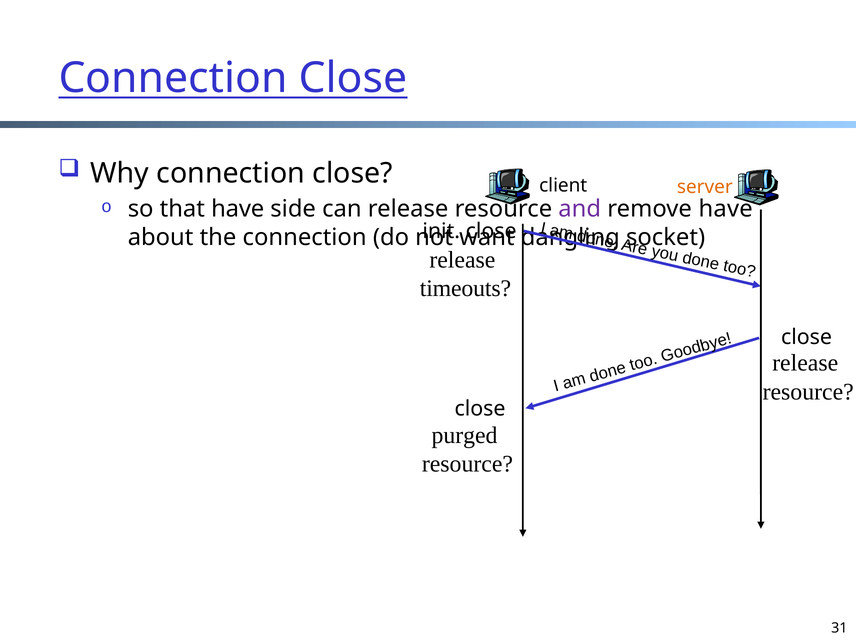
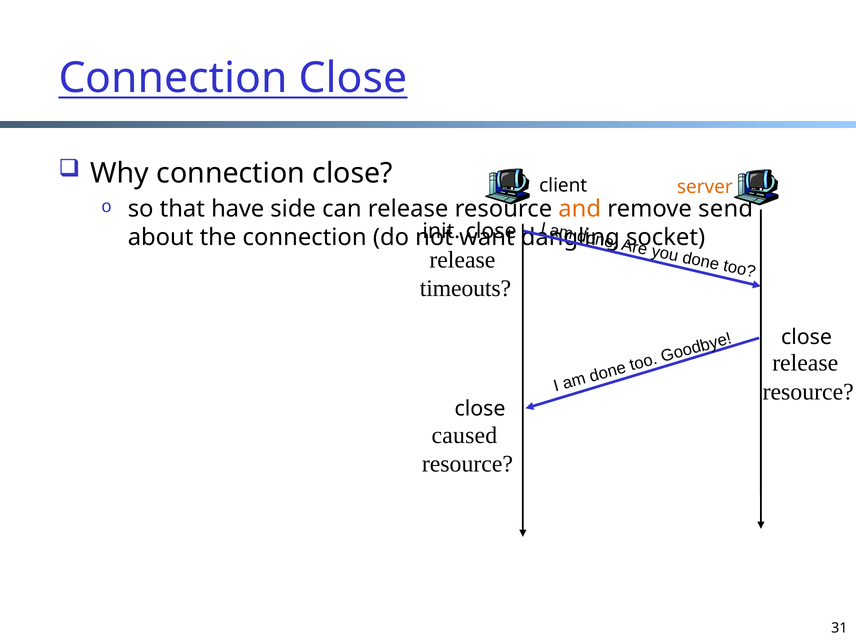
and colour: purple -> orange (580, 209)
remove have: have -> send (726, 209)
purged: purged -> caused (464, 435)
